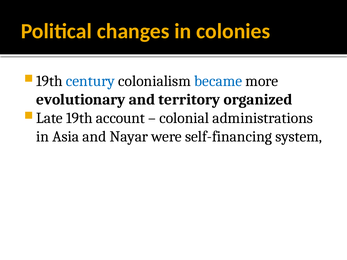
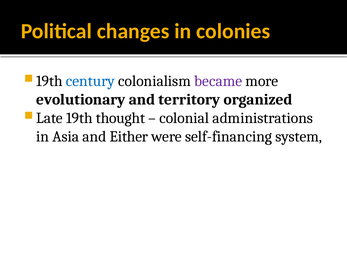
became colour: blue -> purple (218, 81)
account: account -> thought (121, 118)
Nayar: Nayar -> Either (129, 137)
